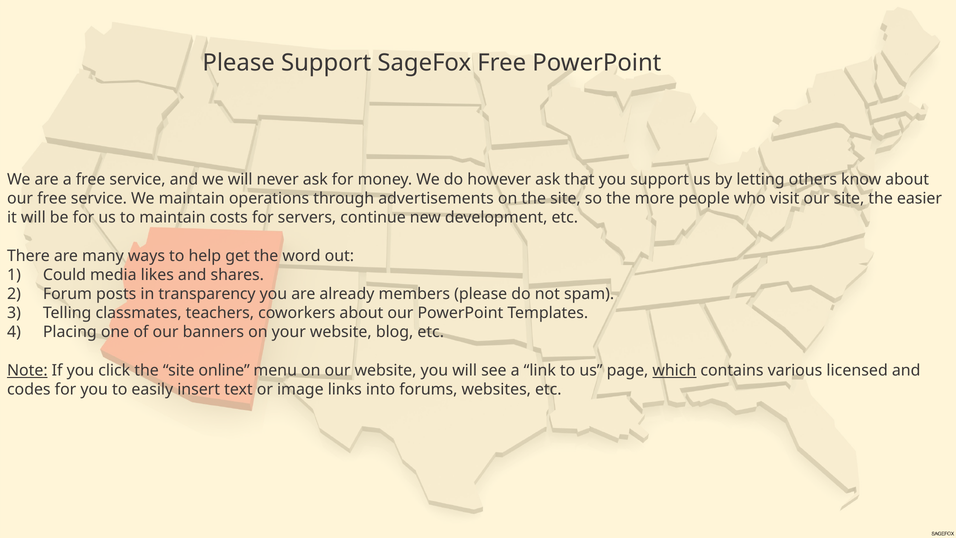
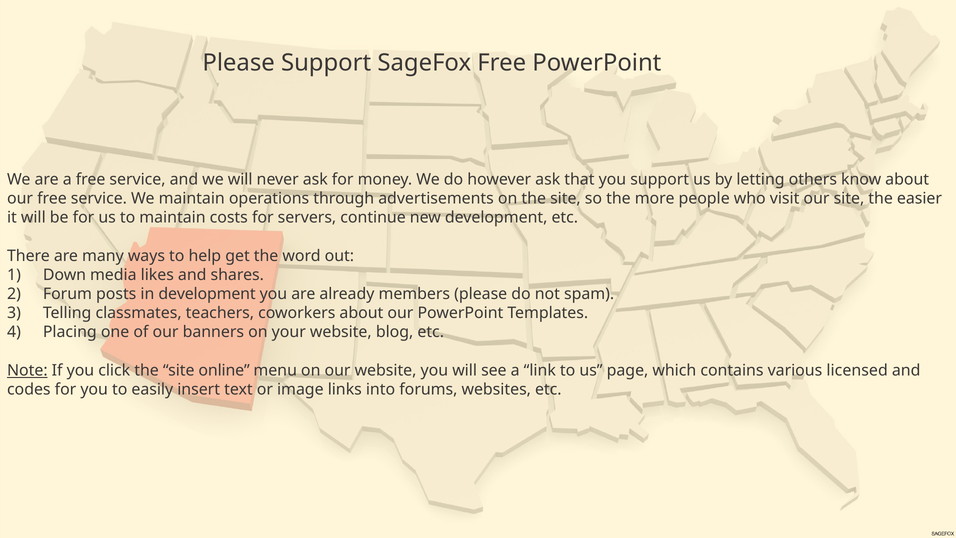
Could: Could -> Down (64, 275)
in transparency: transparency -> development (207, 294)
which underline: present -> none (674, 370)
